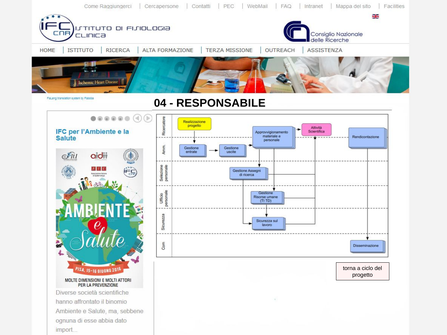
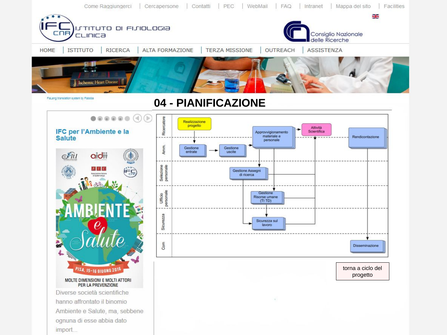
RESPONSABILE: RESPONSABILE -> PIANIFICAZIONE (221, 103)
